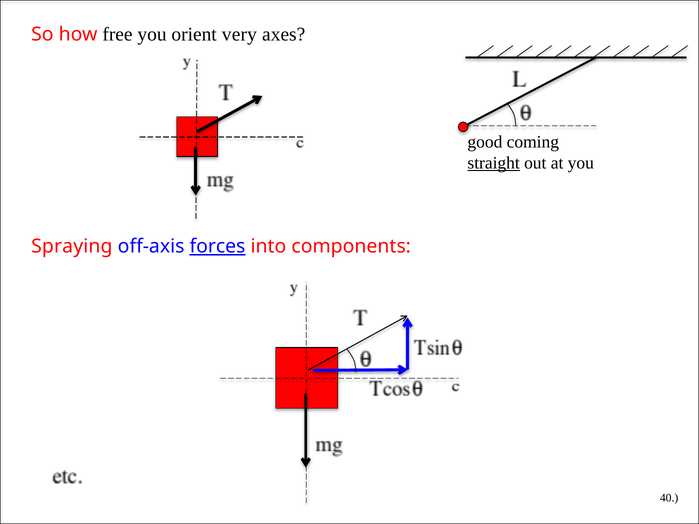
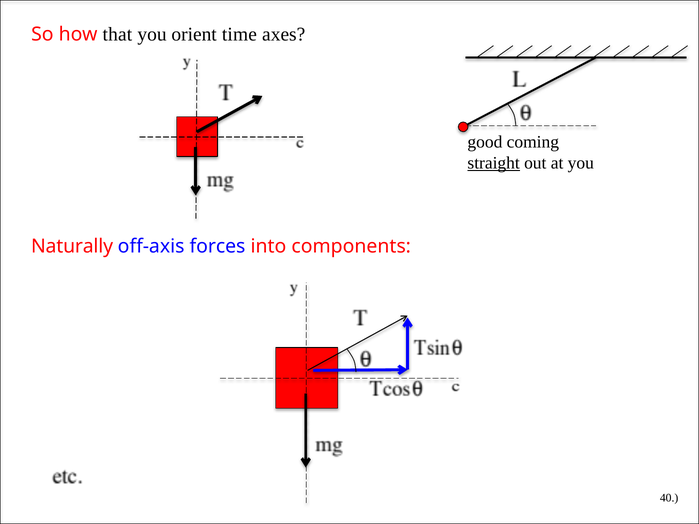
free: free -> that (117, 35)
very: very -> time (239, 35)
Spraying: Spraying -> Naturally (72, 247)
forces underline: present -> none (217, 247)
